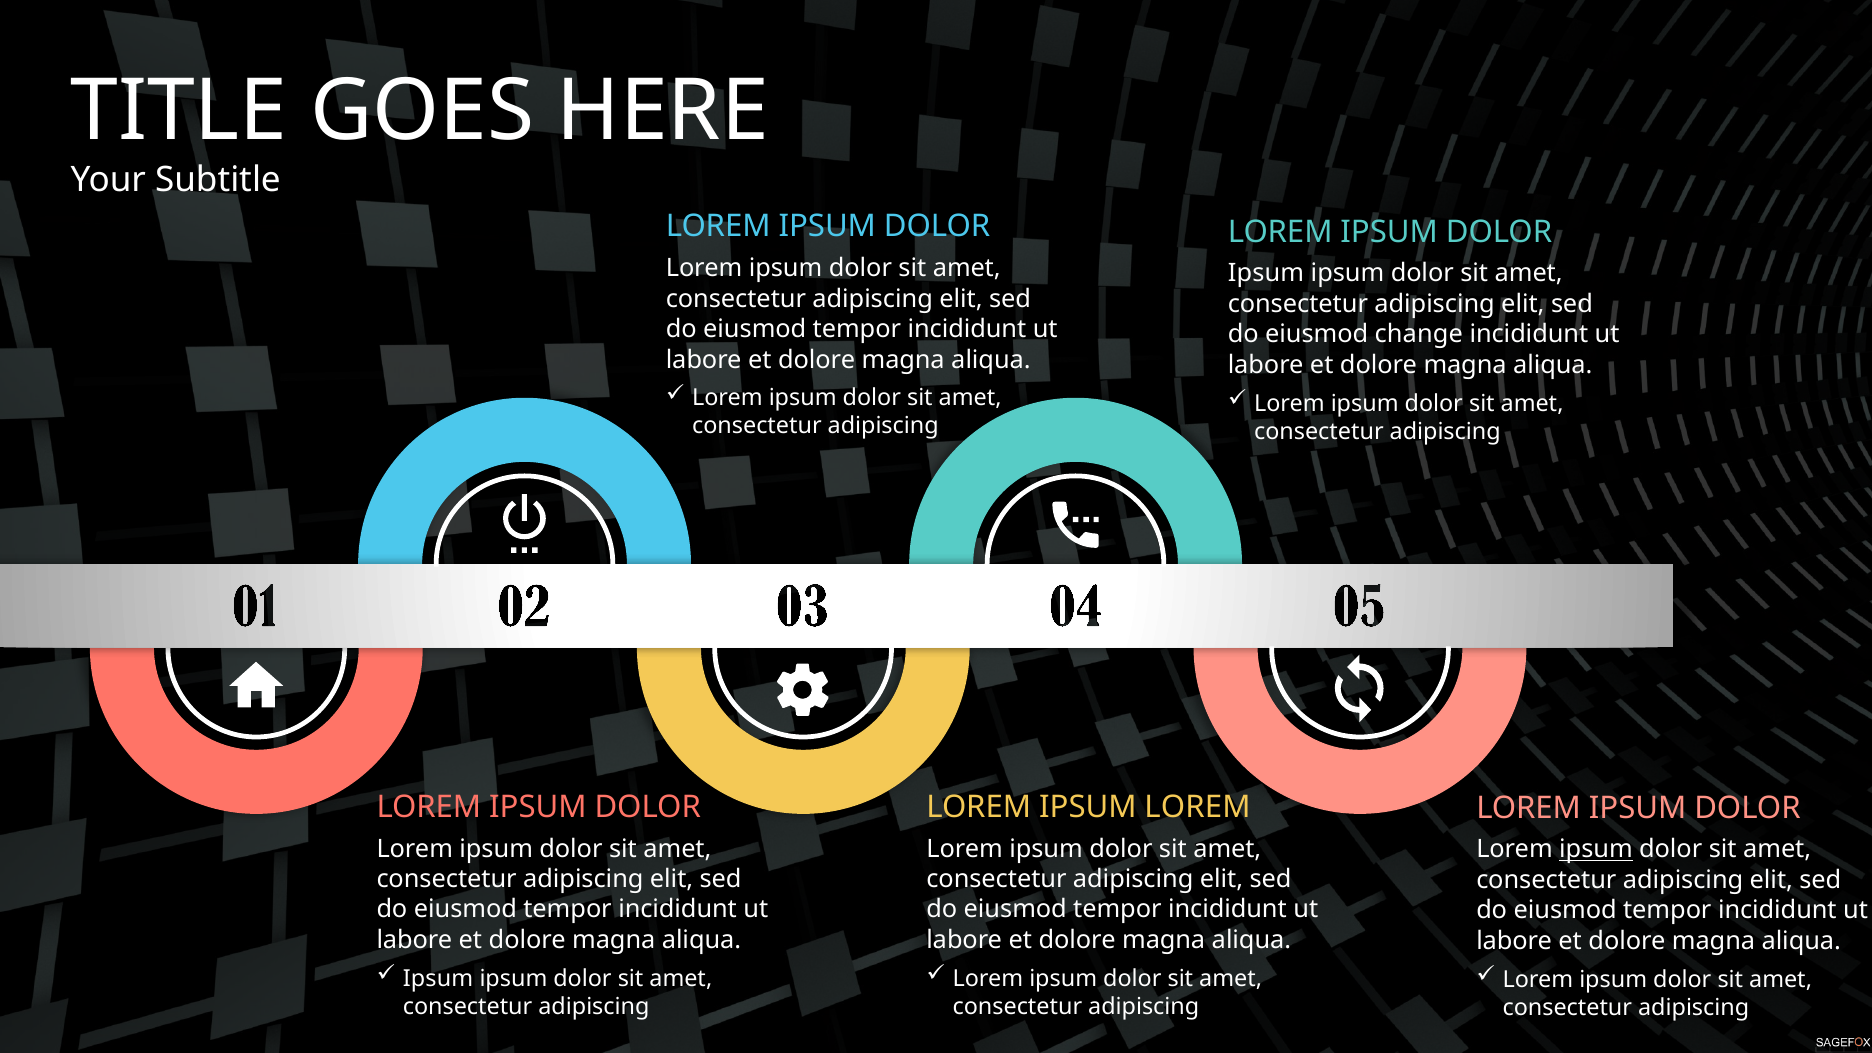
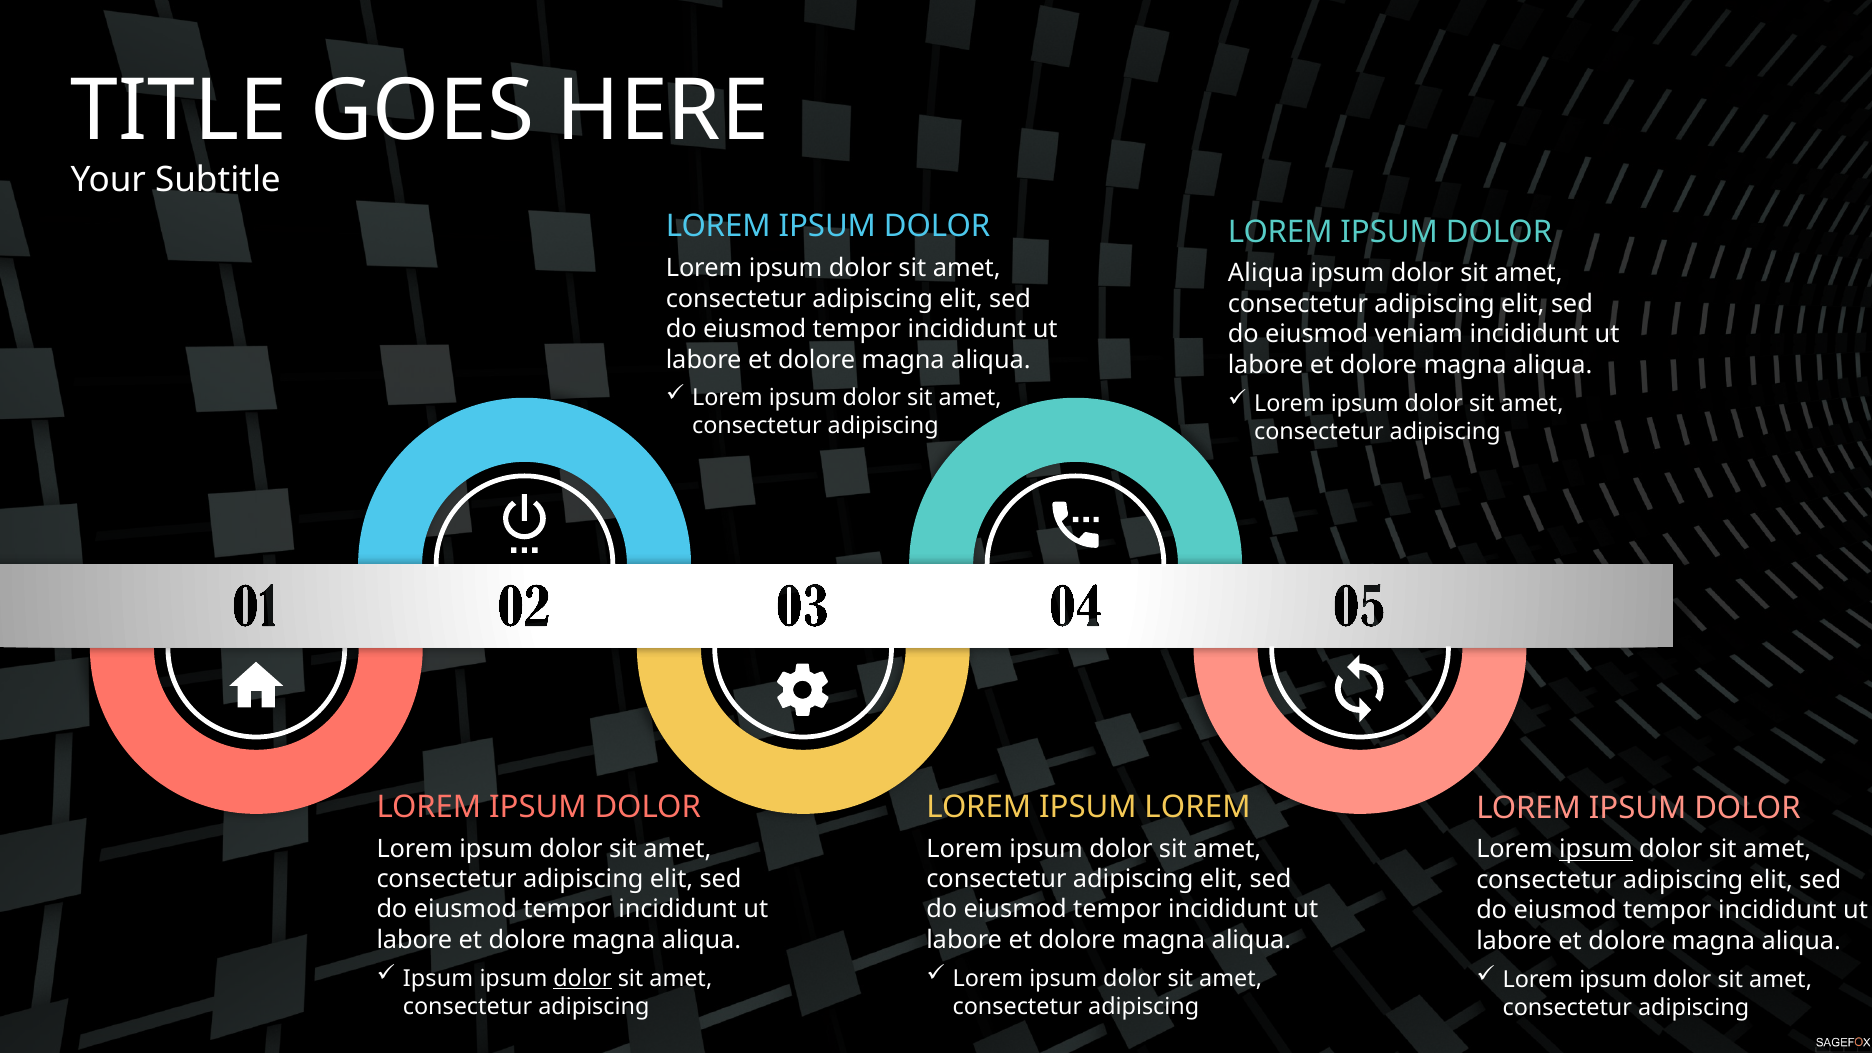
Ipsum: Ipsum -> Aliqua (1266, 273)
change: change -> veniam (1419, 334)
dolor underline: none -> present (582, 979)
